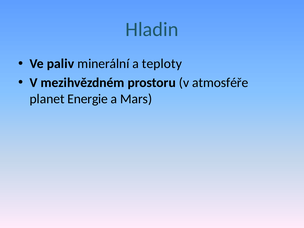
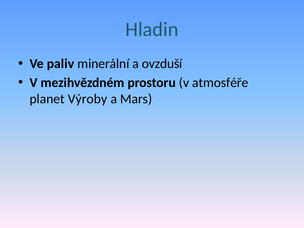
teploty: teploty -> ovzduší (162, 64)
Energie: Energie -> Výroby (88, 99)
